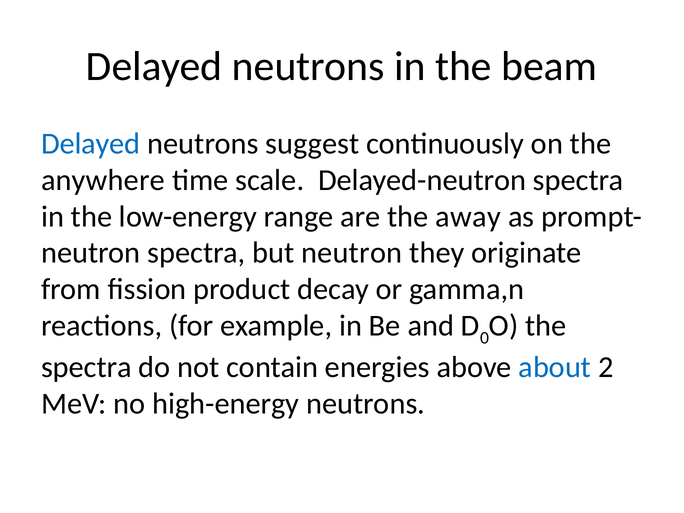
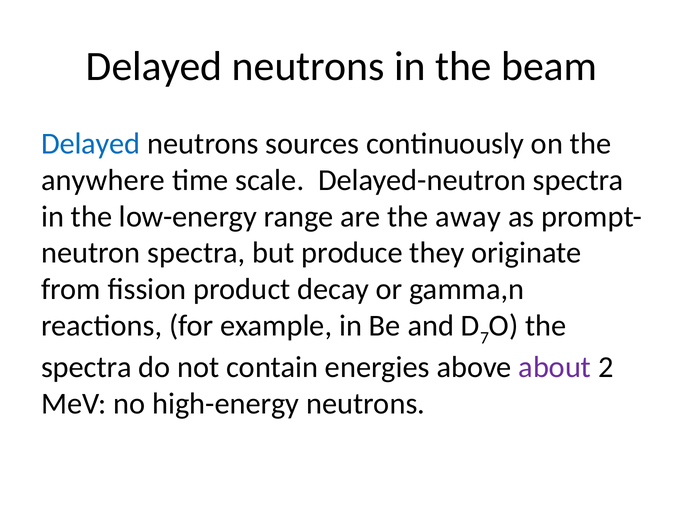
suggest: suggest -> sources (312, 143)
but neutron: neutron -> produce (352, 253)
0: 0 -> 7 (485, 338)
about colour: blue -> purple (555, 367)
